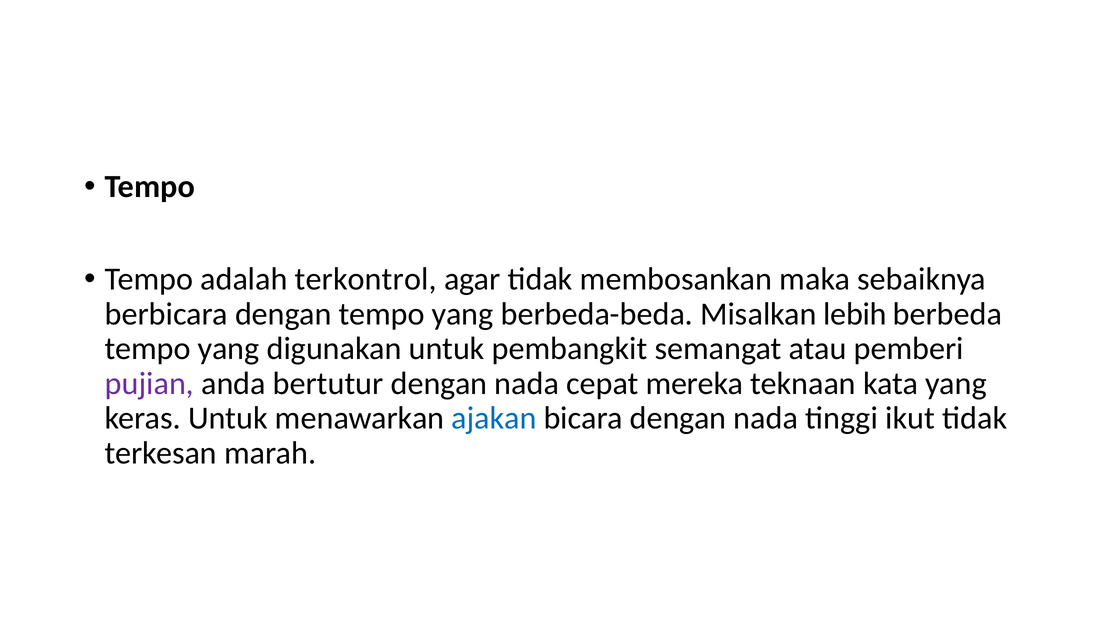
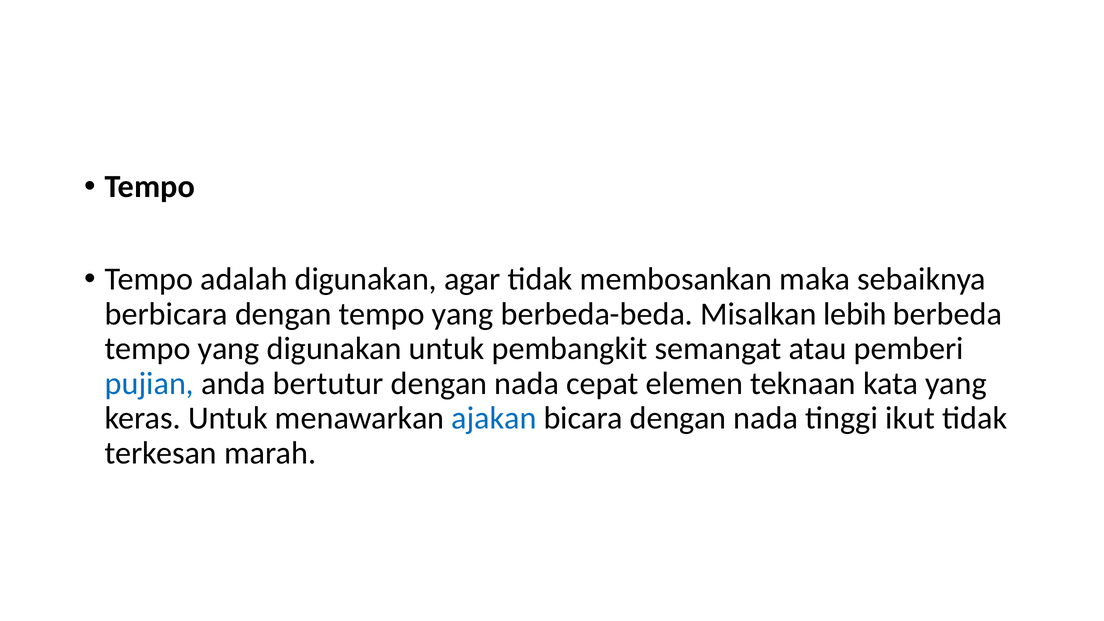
adalah terkontrol: terkontrol -> digunakan (366, 279)
pujian colour: purple -> blue (149, 384)
mereka: mereka -> elemen (695, 384)
